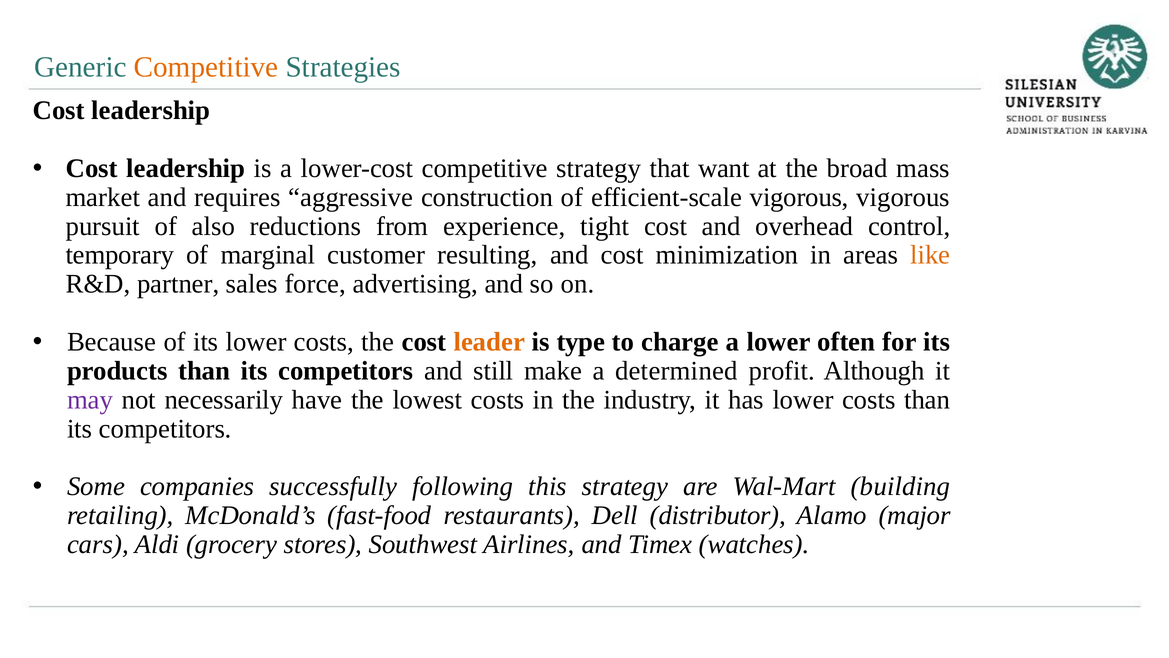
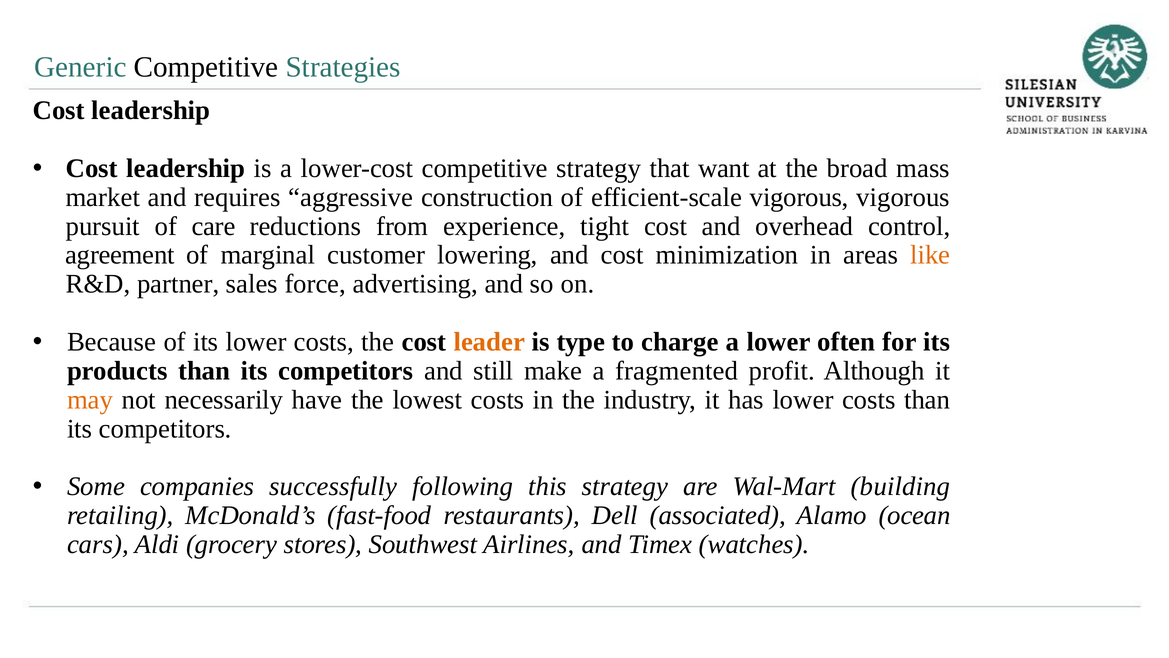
Competitive colour: orange -> black (206, 67)
also: also -> care (214, 226)
temporary: temporary -> agreement (120, 255)
resulting: resulting -> lowering (488, 255)
determined: determined -> fragmented (677, 371)
may colour: purple -> orange (90, 400)
distributor: distributor -> associated (718, 515)
major: major -> ocean (915, 515)
